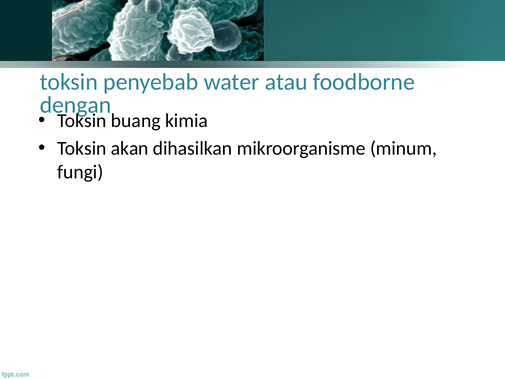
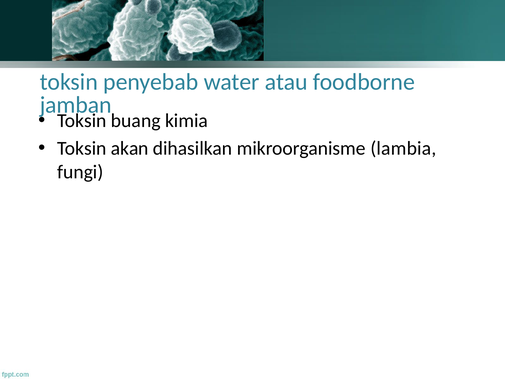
dengan: dengan -> jamban (76, 105)
minum: minum -> lambia (403, 148)
